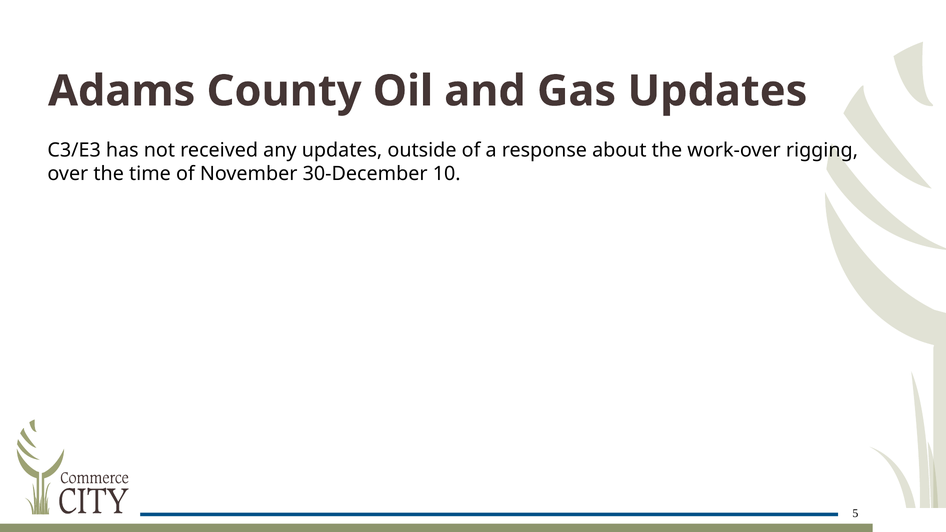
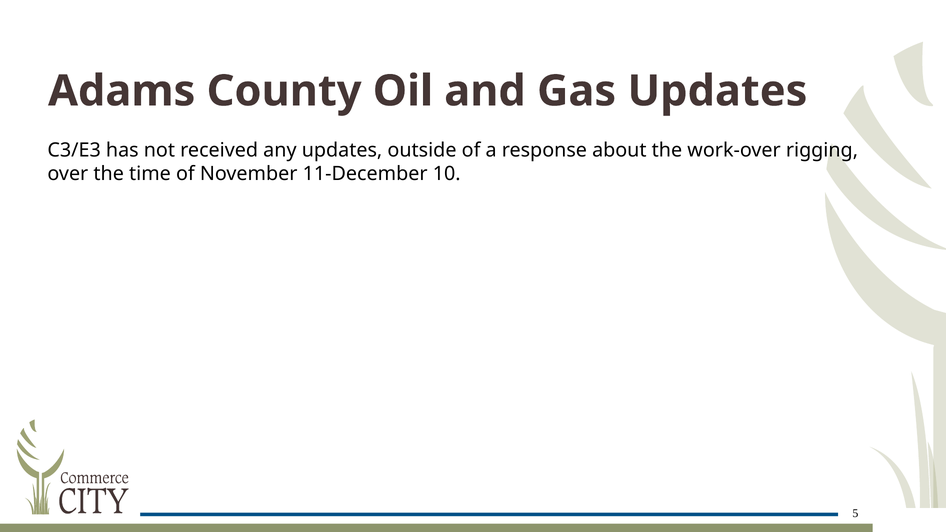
30-December: 30-December -> 11-December (365, 174)
